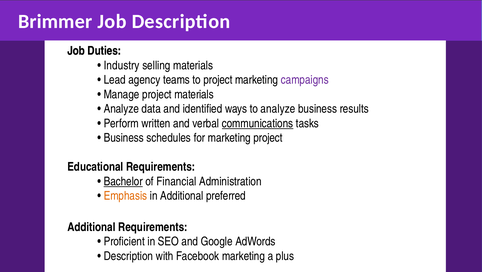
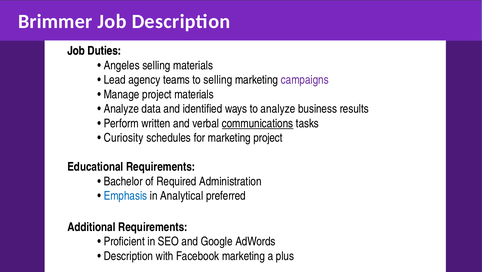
Industry: Industry -> Angeles (122, 65)
to project: project -> selling (218, 80)
Business: Business -> Curiosity (124, 138)
Bachelor underline: present -> none (123, 181)
Financial: Financial -> Required (176, 181)
Emphasis colour: orange -> blue (125, 195)
in Additional: Additional -> Analytical (182, 195)
